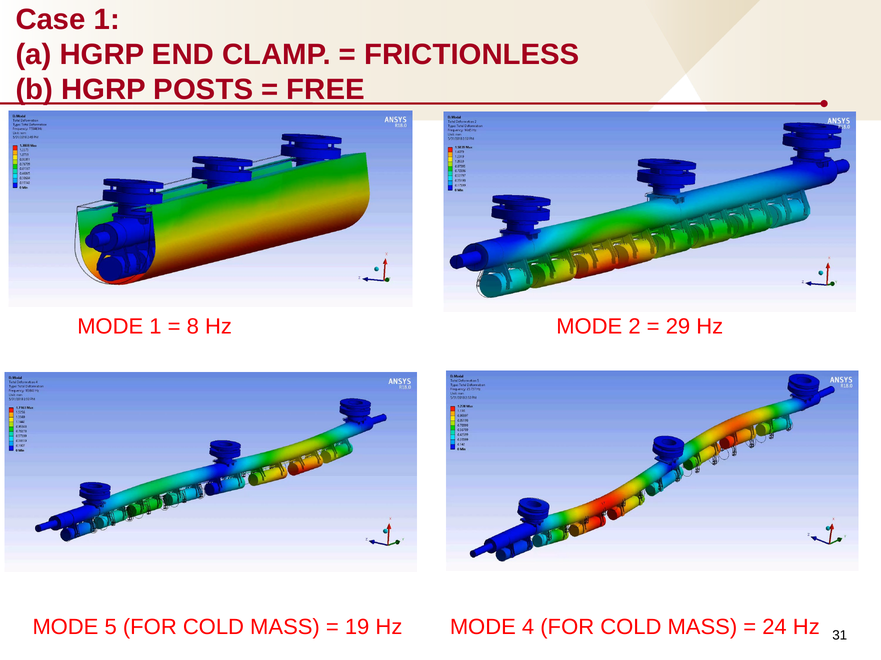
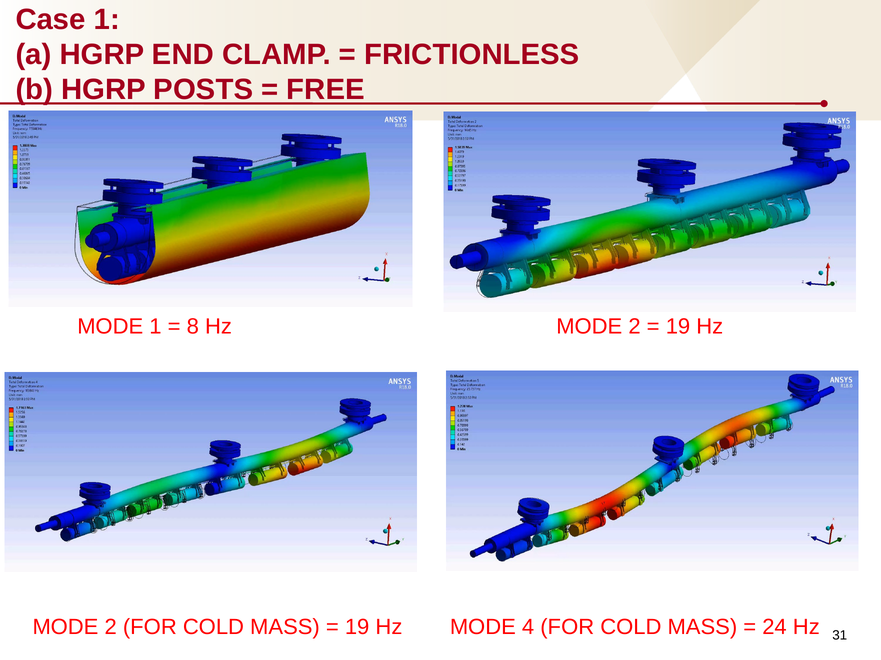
29: 29 -> 19 (678, 327)
5: 5 -> 2 (111, 628)
